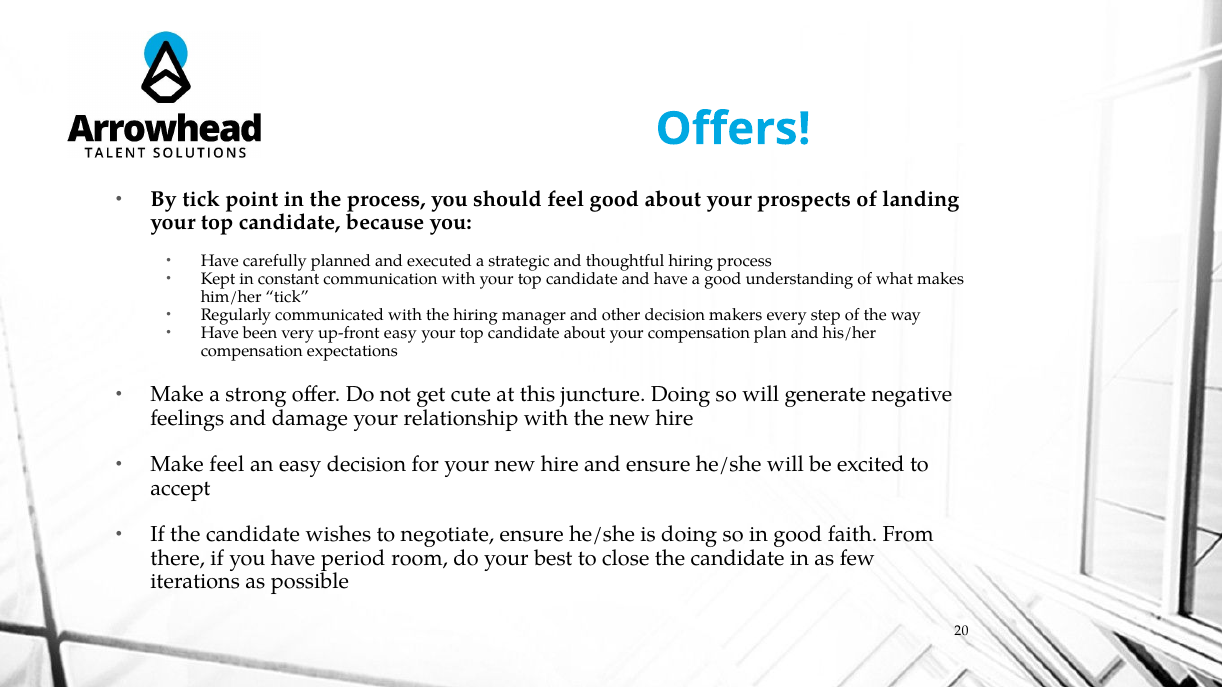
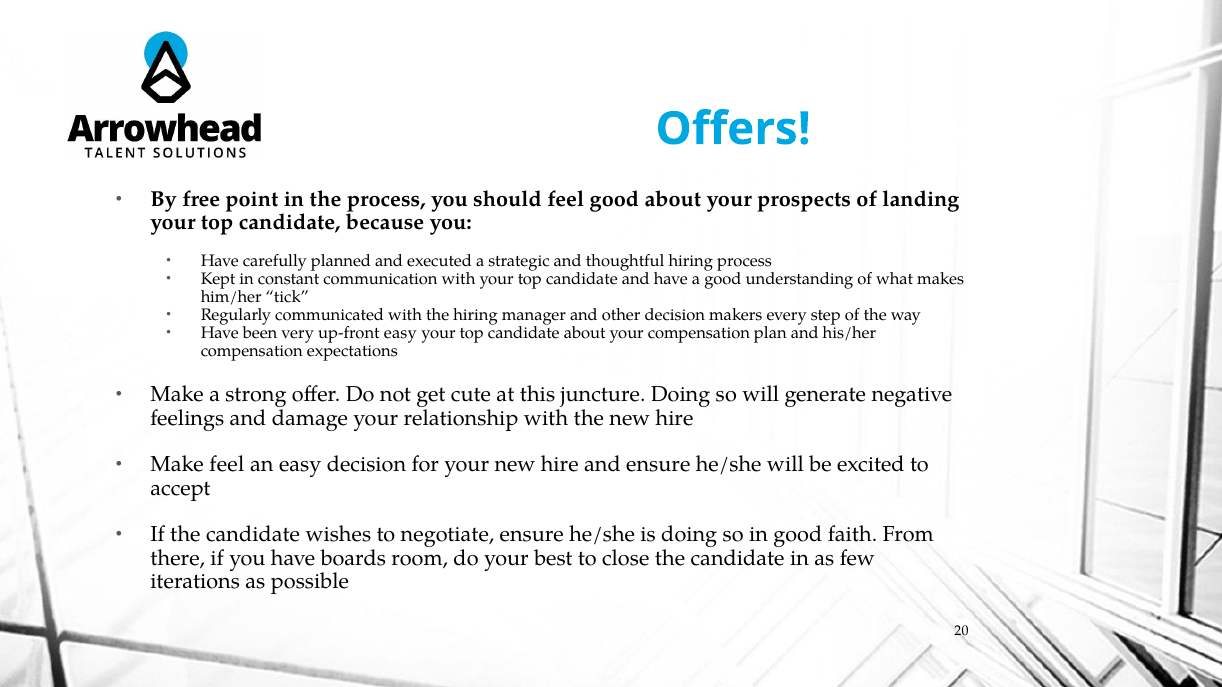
By tick: tick -> free (201, 199)
period: period -> boards (353, 559)
